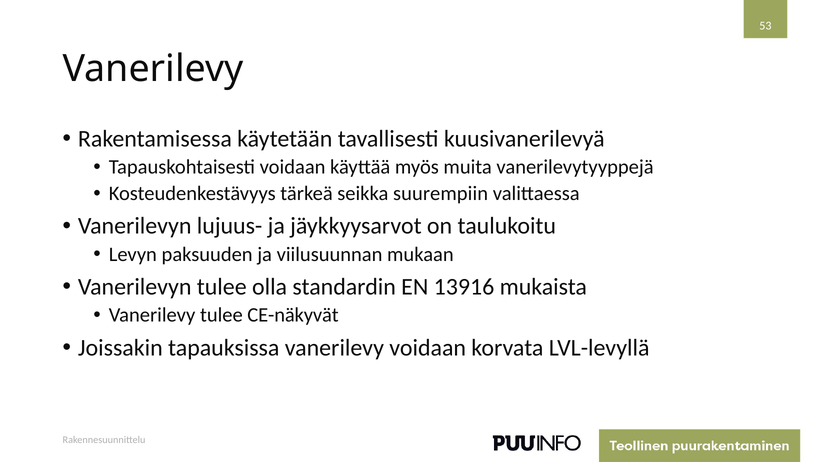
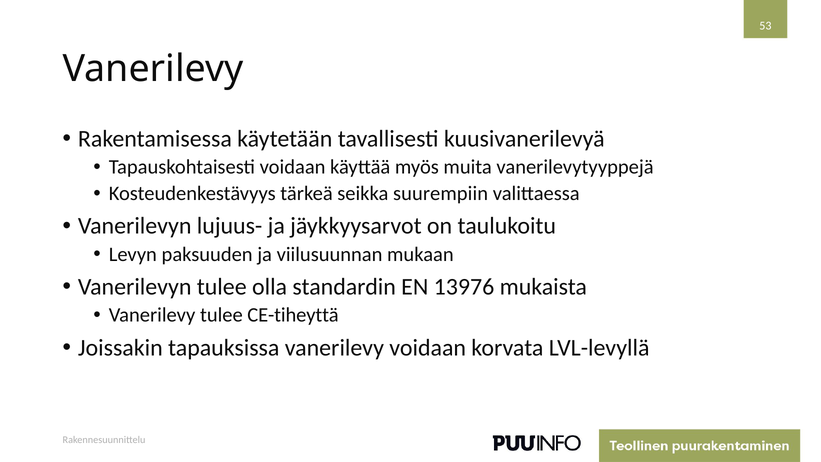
13916: 13916 -> 13976 (464, 287)
CE-näkyvät: CE-näkyvät -> CE-tiheyttä (293, 315)
